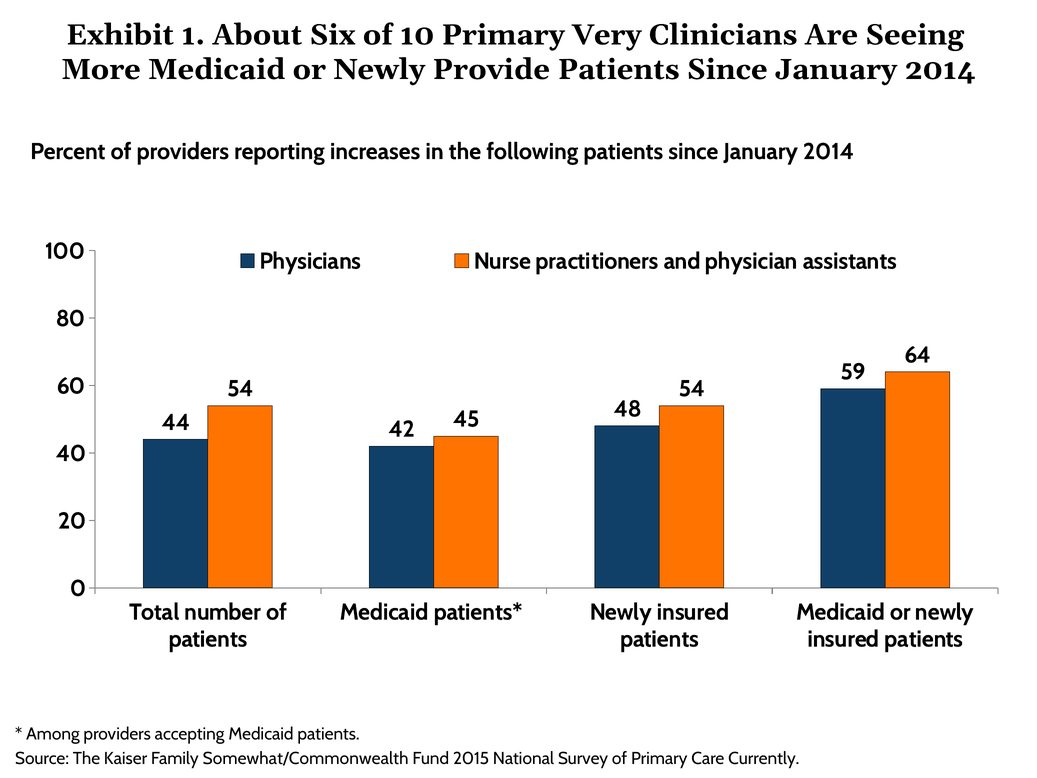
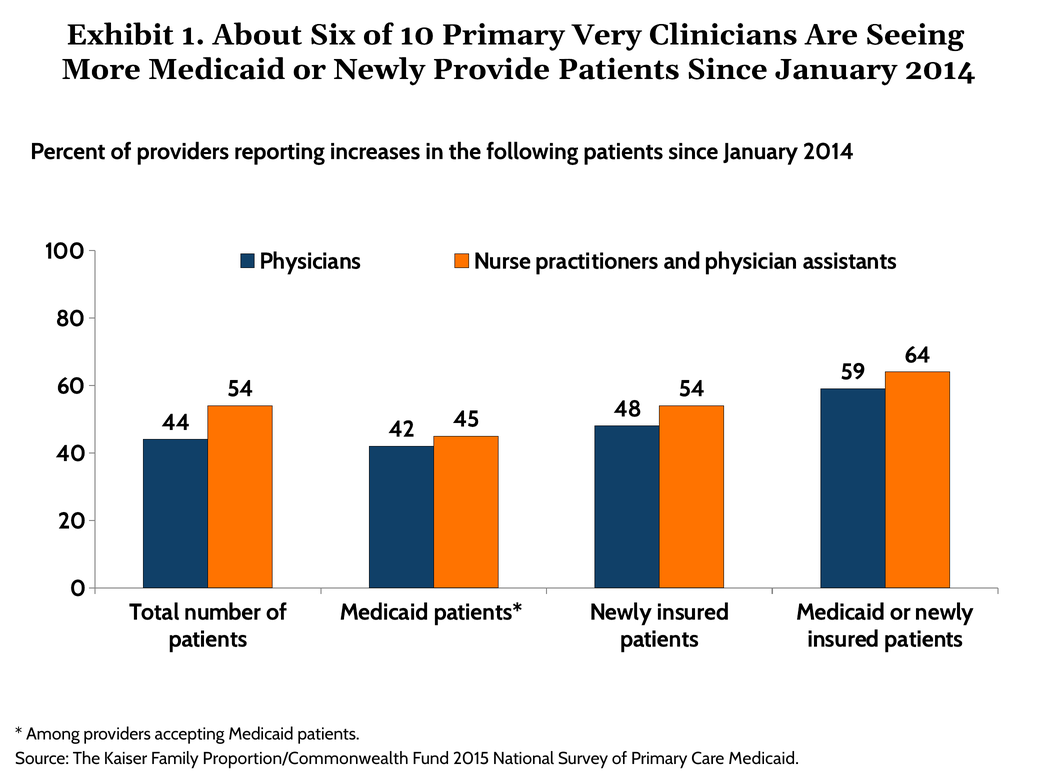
Somewhat/Commonwealth: Somewhat/Commonwealth -> Proportion/Commonwealth (306, 758)
Care Currently: Currently -> Medicaid (764, 758)
